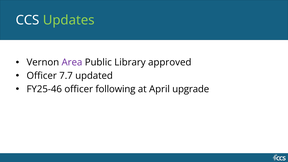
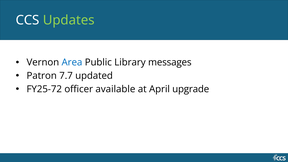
Area colour: purple -> blue (72, 62)
approved: approved -> messages (170, 62)
Officer: Officer -> Patron (42, 76)
FY25-46: FY25-46 -> FY25-72 (44, 89)
following: following -> available (115, 89)
